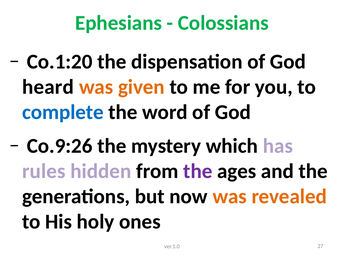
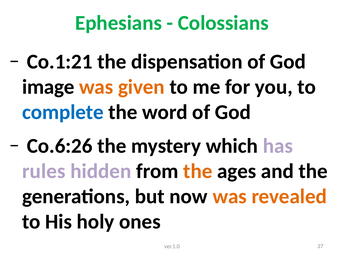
Co.1:20: Co.1:20 -> Co.1:21 (60, 62)
heard: heard -> image (48, 87)
Co.9:26: Co.9:26 -> Co.6:26 (60, 146)
the colour: purple -> orange (198, 171)
